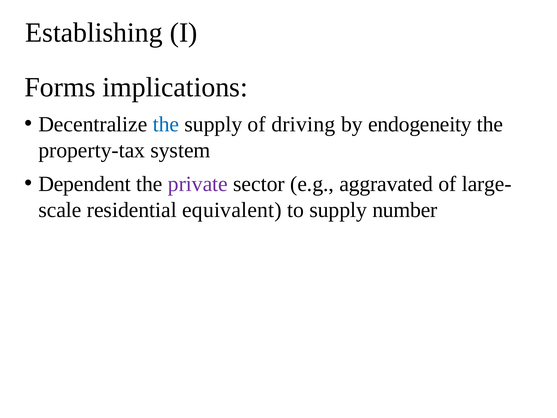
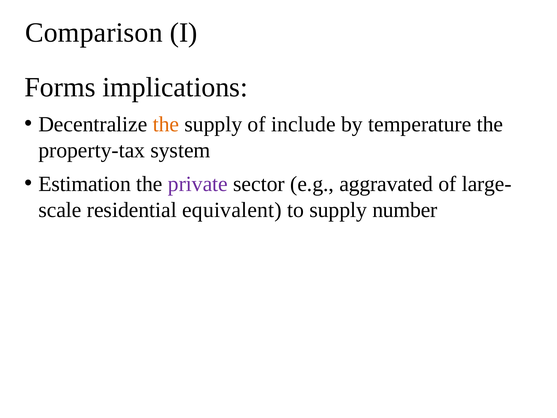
Establishing: Establishing -> Comparison (94, 33)
the colour: blue -> orange (166, 124)
driving: driving -> include (303, 124)
endogeneity: endogeneity -> temperature (420, 124)
Dependent: Dependent -> Estimation (85, 184)
